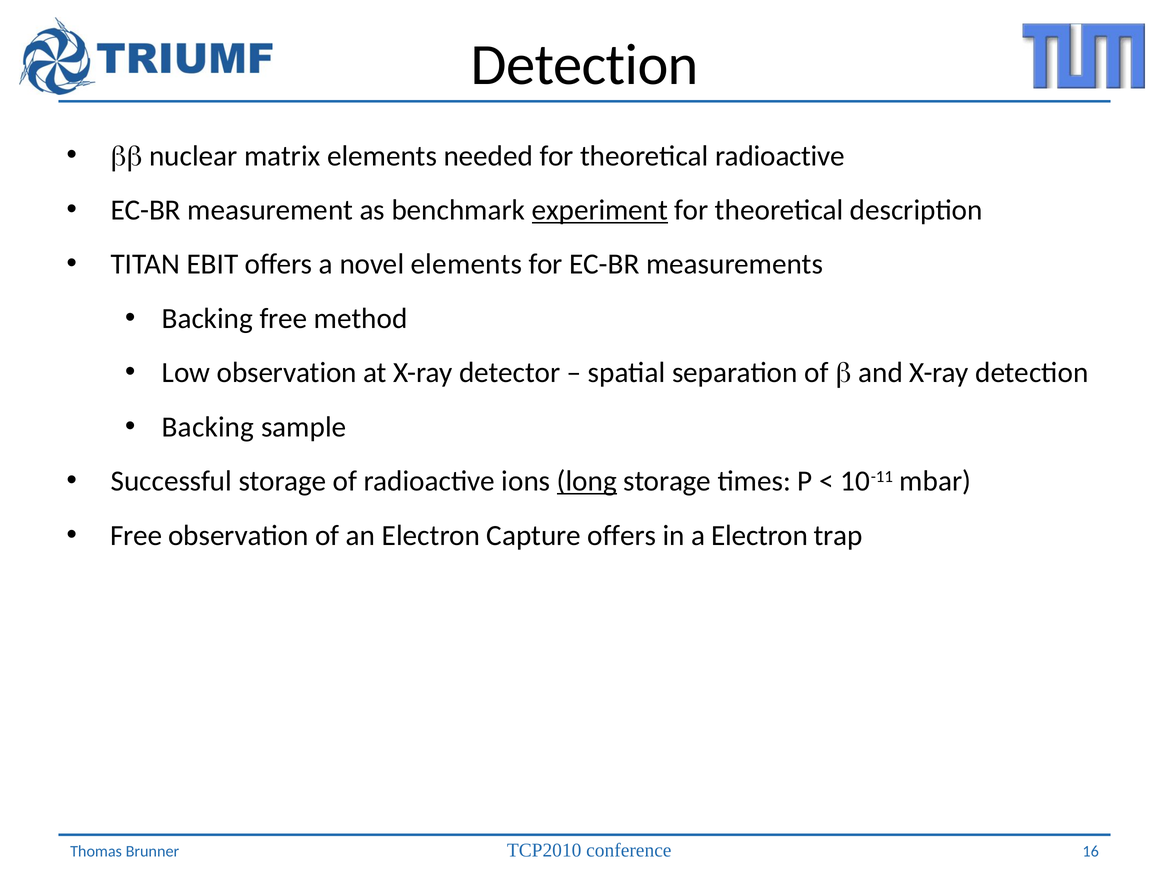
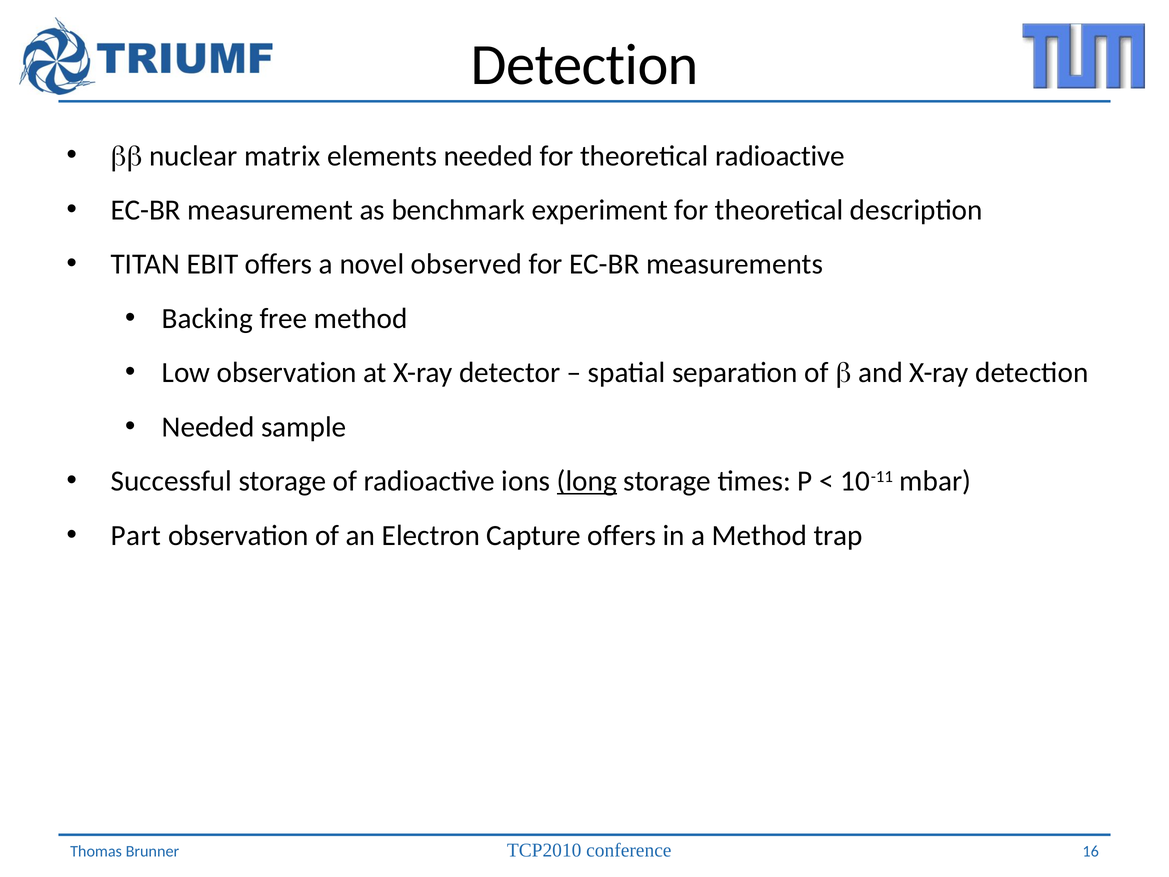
experiment underline: present -> none (600, 210)
novel elements: elements -> observed (466, 264)
Backing: Backing -> Needed (208, 427)
Free: Free -> Part (136, 535)
a Electron: Electron -> Method (760, 535)
